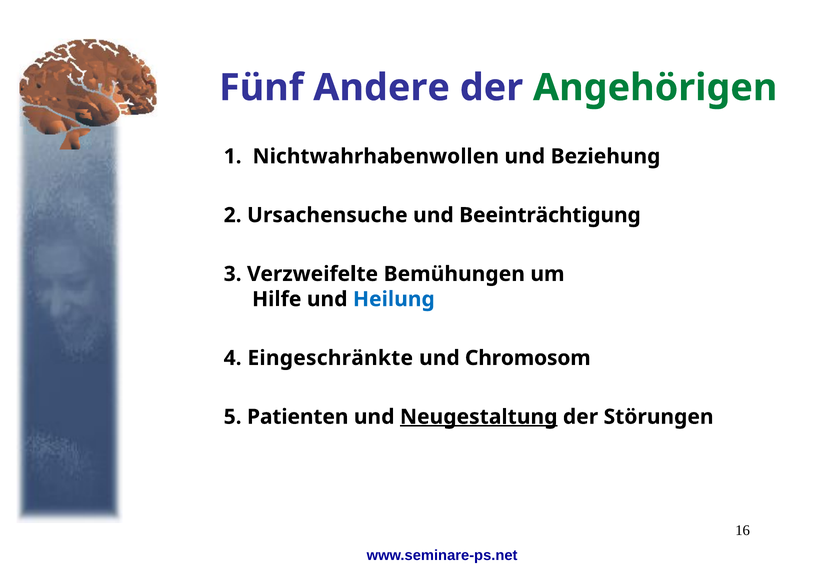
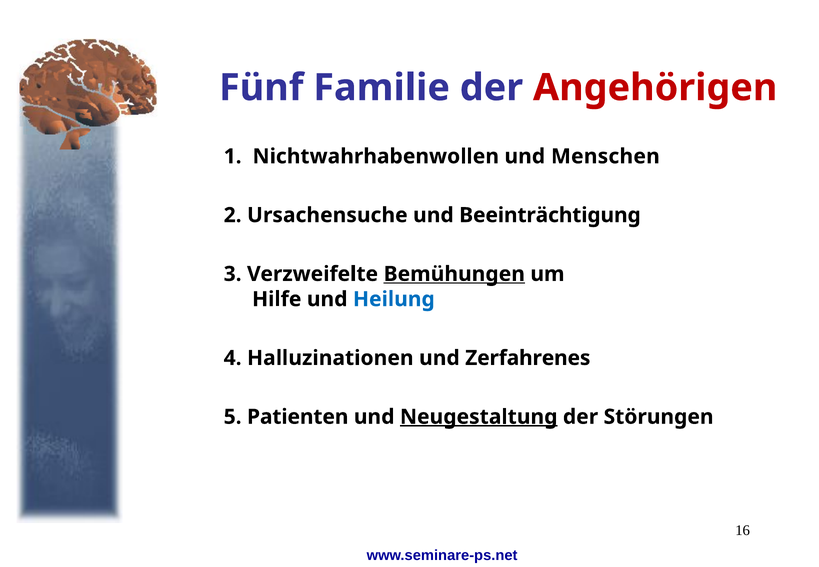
Andere: Andere -> Familie (382, 88)
Angehörigen colour: green -> red (655, 88)
Beziehung: Beziehung -> Menschen (605, 156)
Bemühungen underline: none -> present (454, 274)
Eingeschränkte: Eingeschränkte -> Halluzinationen (330, 358)
Chromosom: Chromosom -> Zerfahrenes (528, 358)
